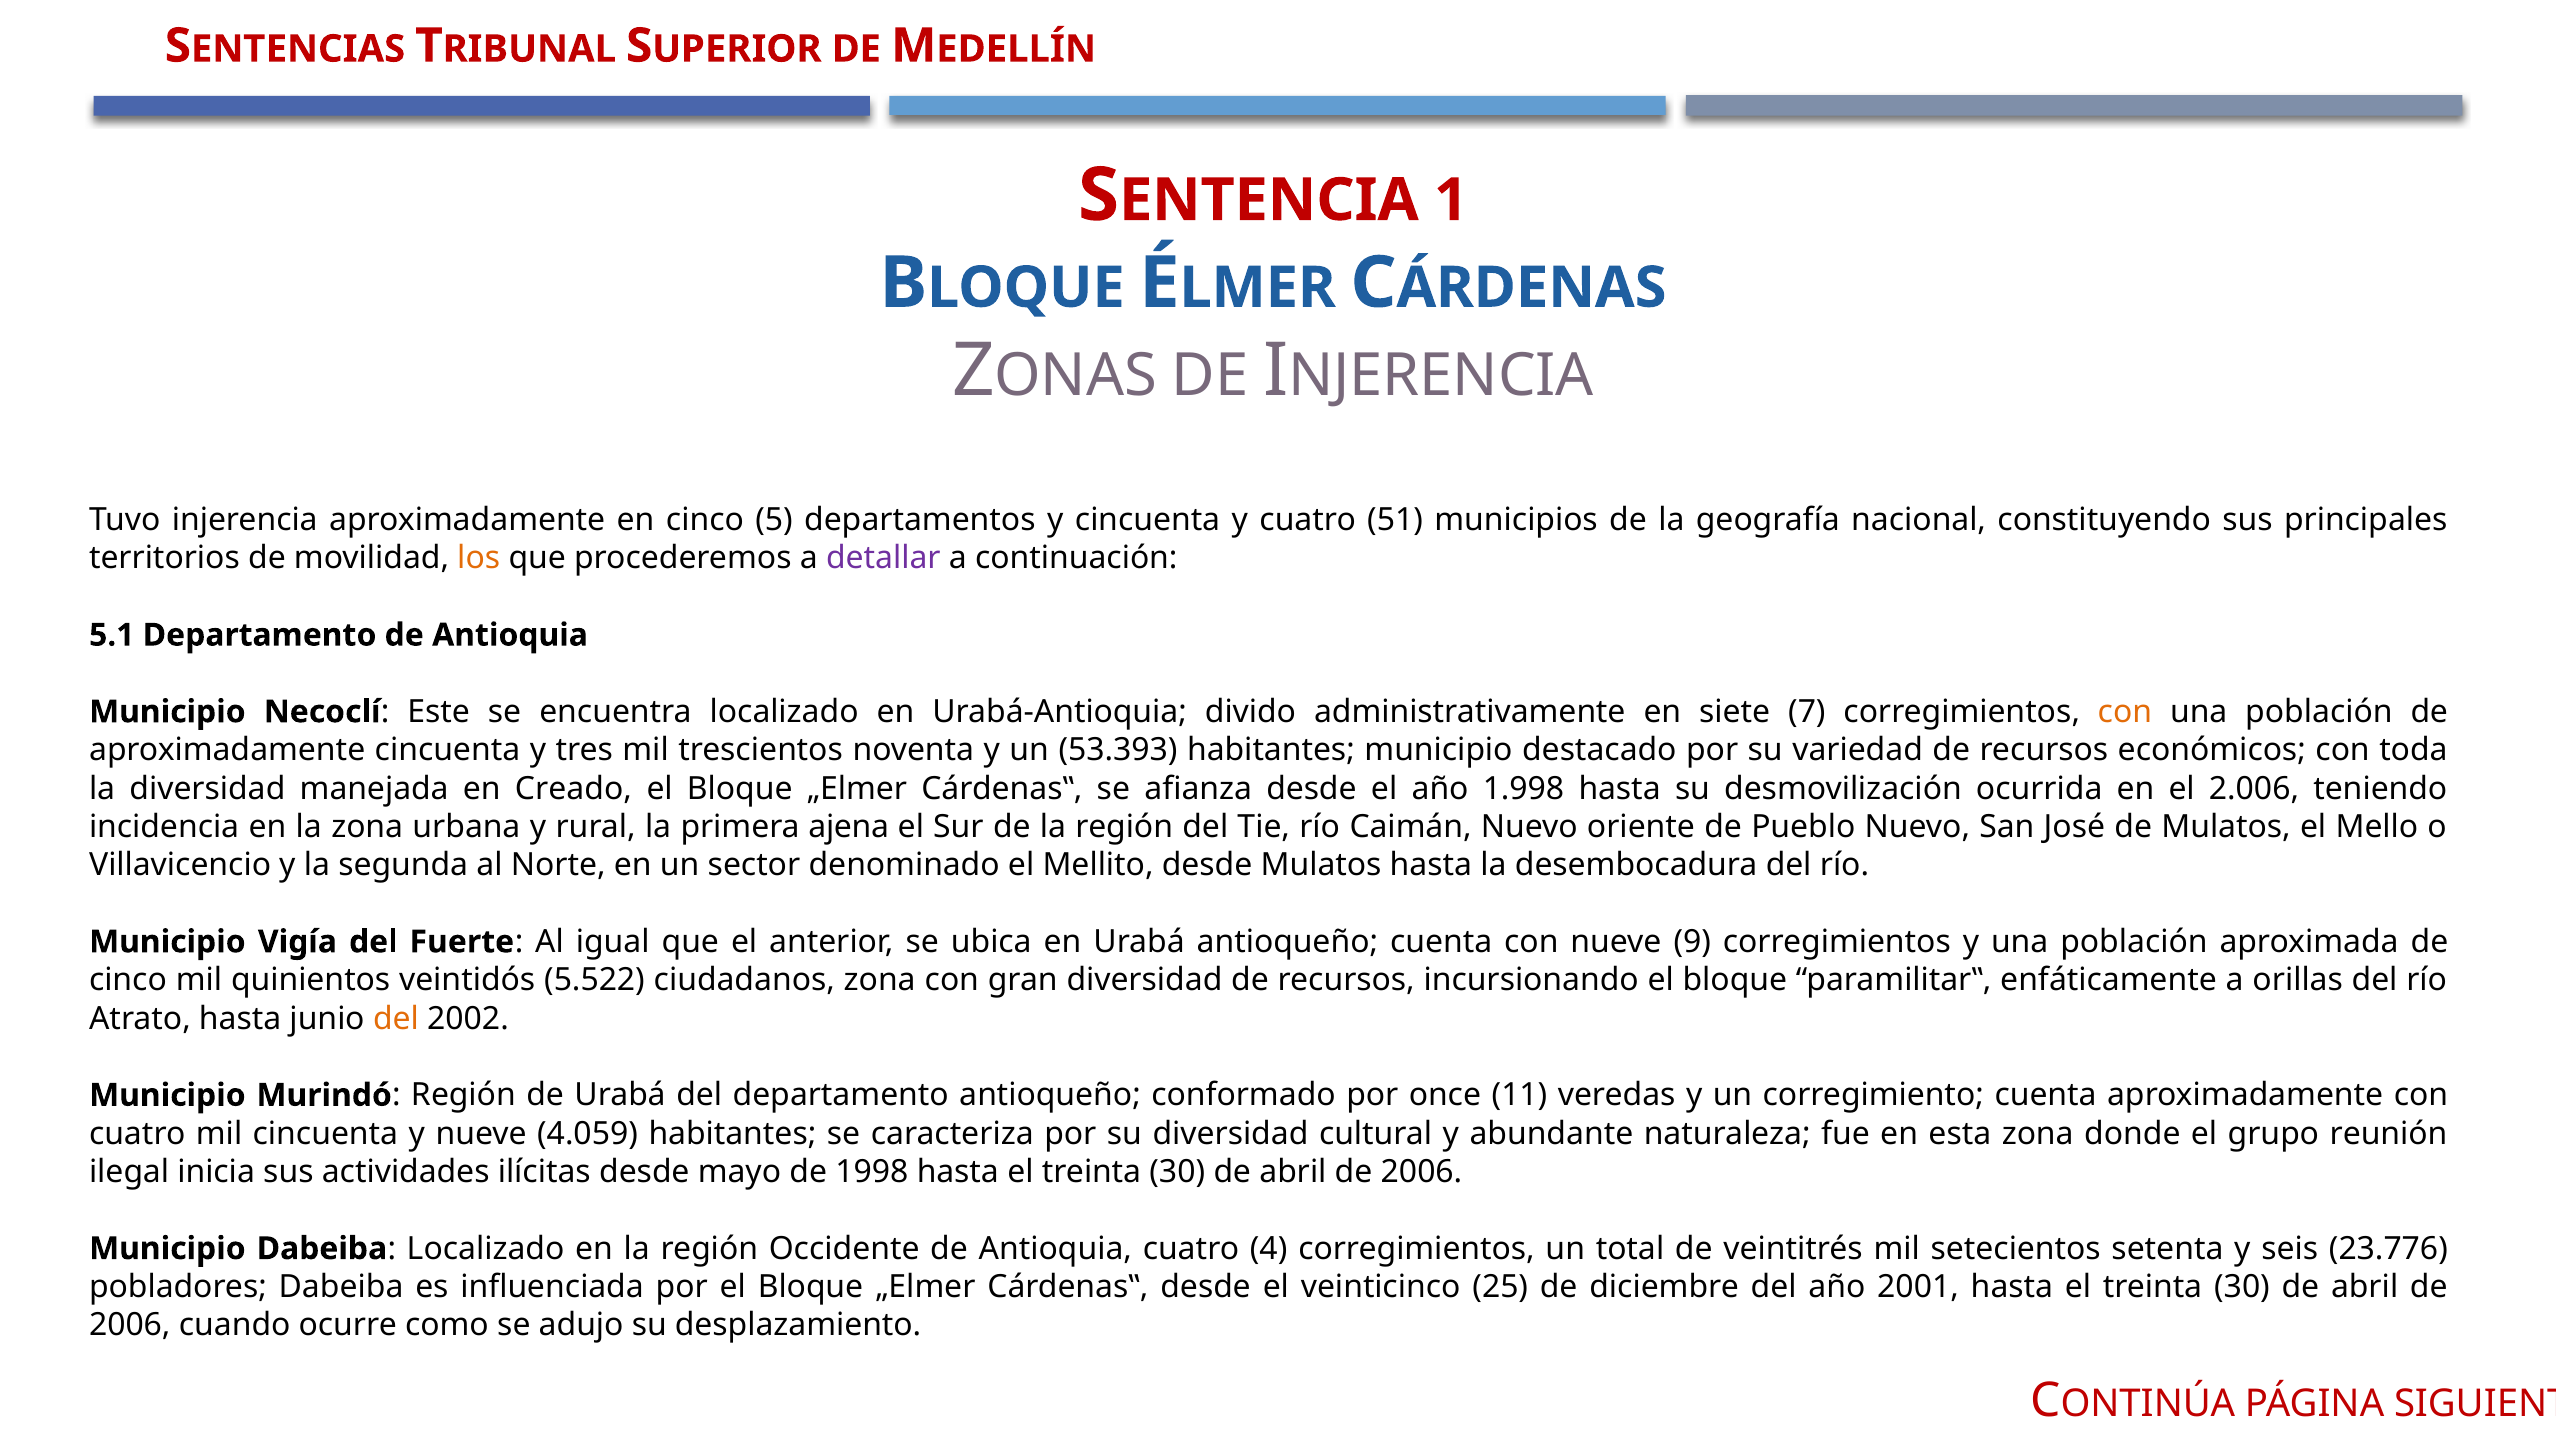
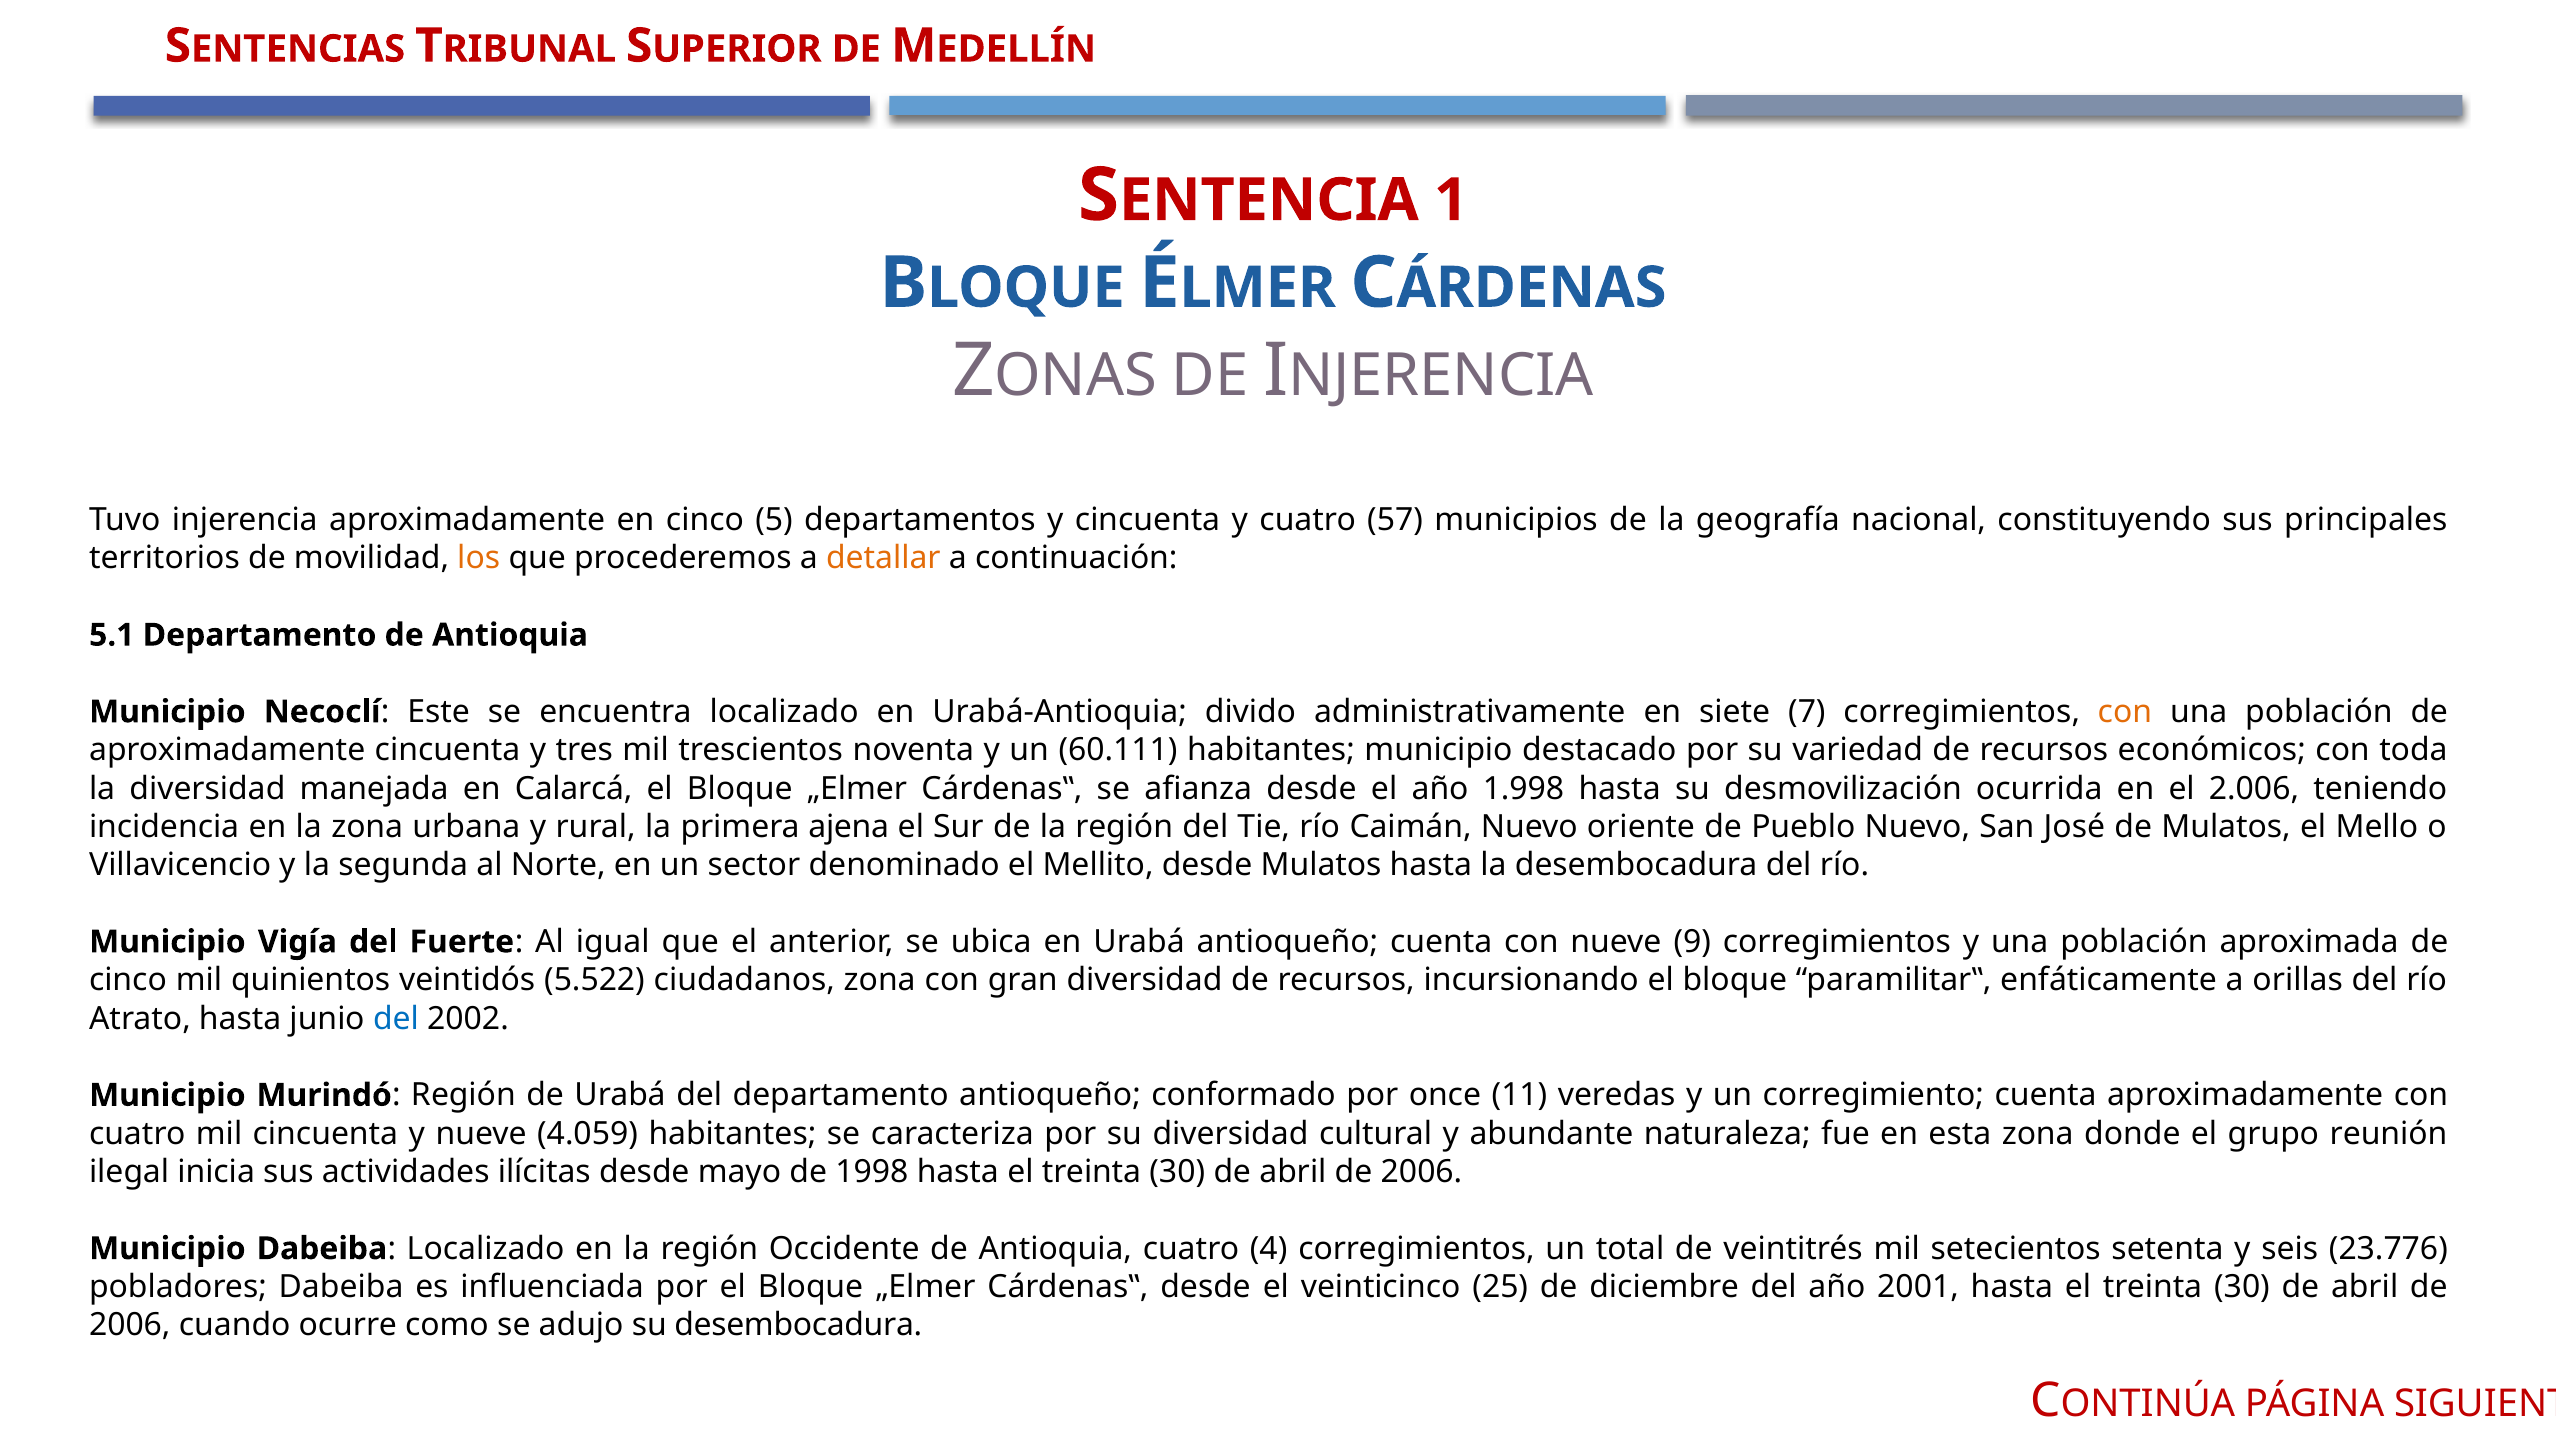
51: 51 -> 57 (1395, 520)
detallar colour: purple -> orange (883, 558)
53.393: 53.393 -> 60.111 (1118, 750)
Creado: Creado -> Calarcá (574, 788)
del colour: orange -> blue (396, 1018)
su desplazamiento: desplazamiento -> desembocadura (798, 1325)
